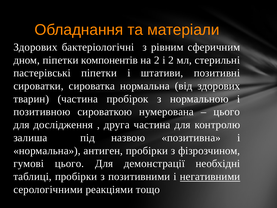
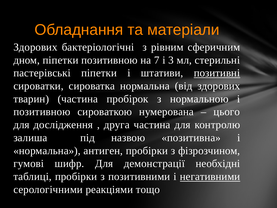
піпетки компонентів: компонентів -> позитивною (109, 60)
на 2: 2 -> 7 (157, 60)
і 2: 2 -> 3 (171, 60)
позитивні underline: none -> present (217, 73)
гумові цього: цього -> шифр (69, 163)
